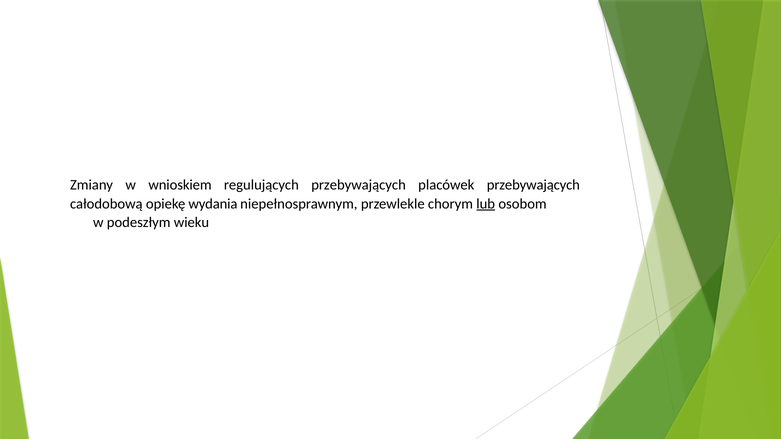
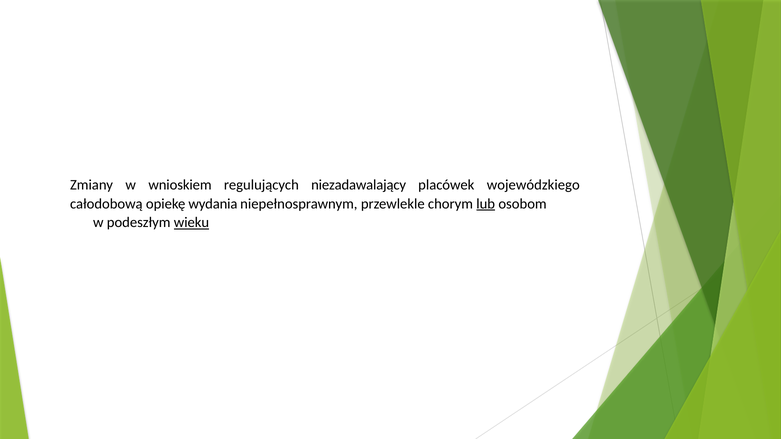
regulujących przebywających: przebywających -> niezadawalający (359, 185)
placówek przebywających: przebywających -> wojewódzkiego (533, 185)
wieku underline: none -> present (191, 223)
